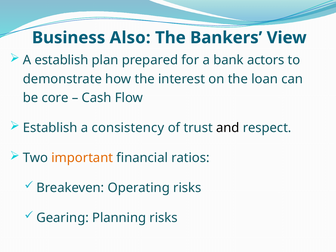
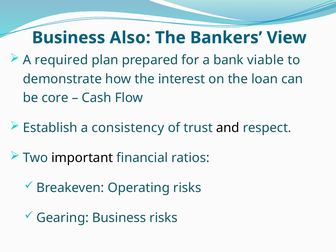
A establish: establish -> required (61, 60)
actors: actors -> viable (266, 60)
important colour: orange -> black (82, 158)
Gearing Planning: Planning -> Business (119, 218)
